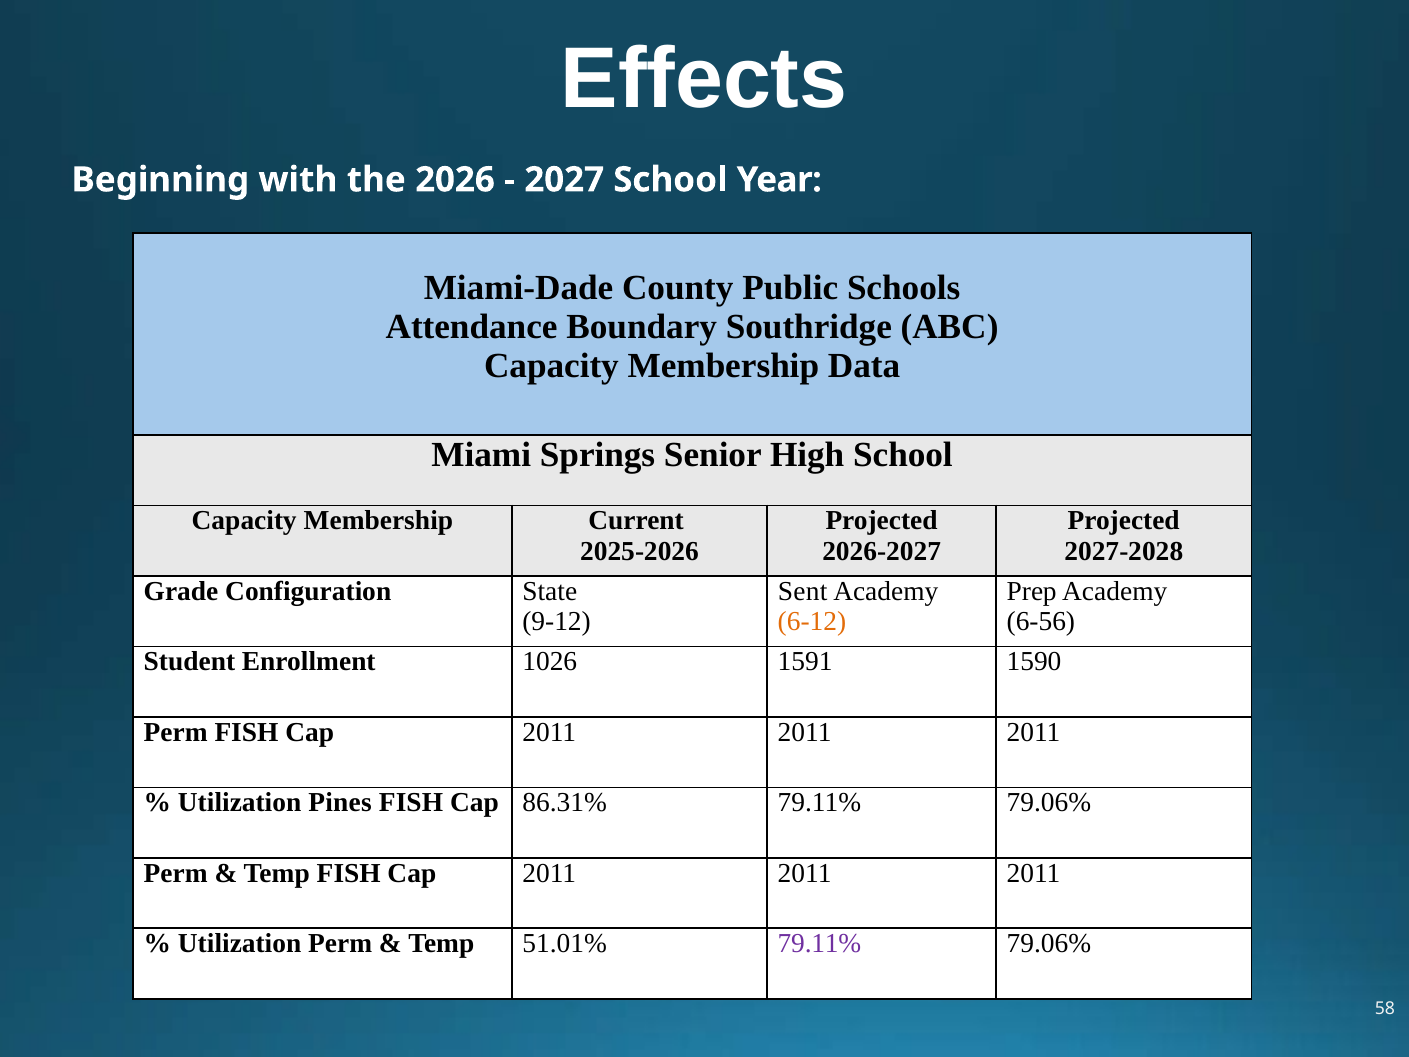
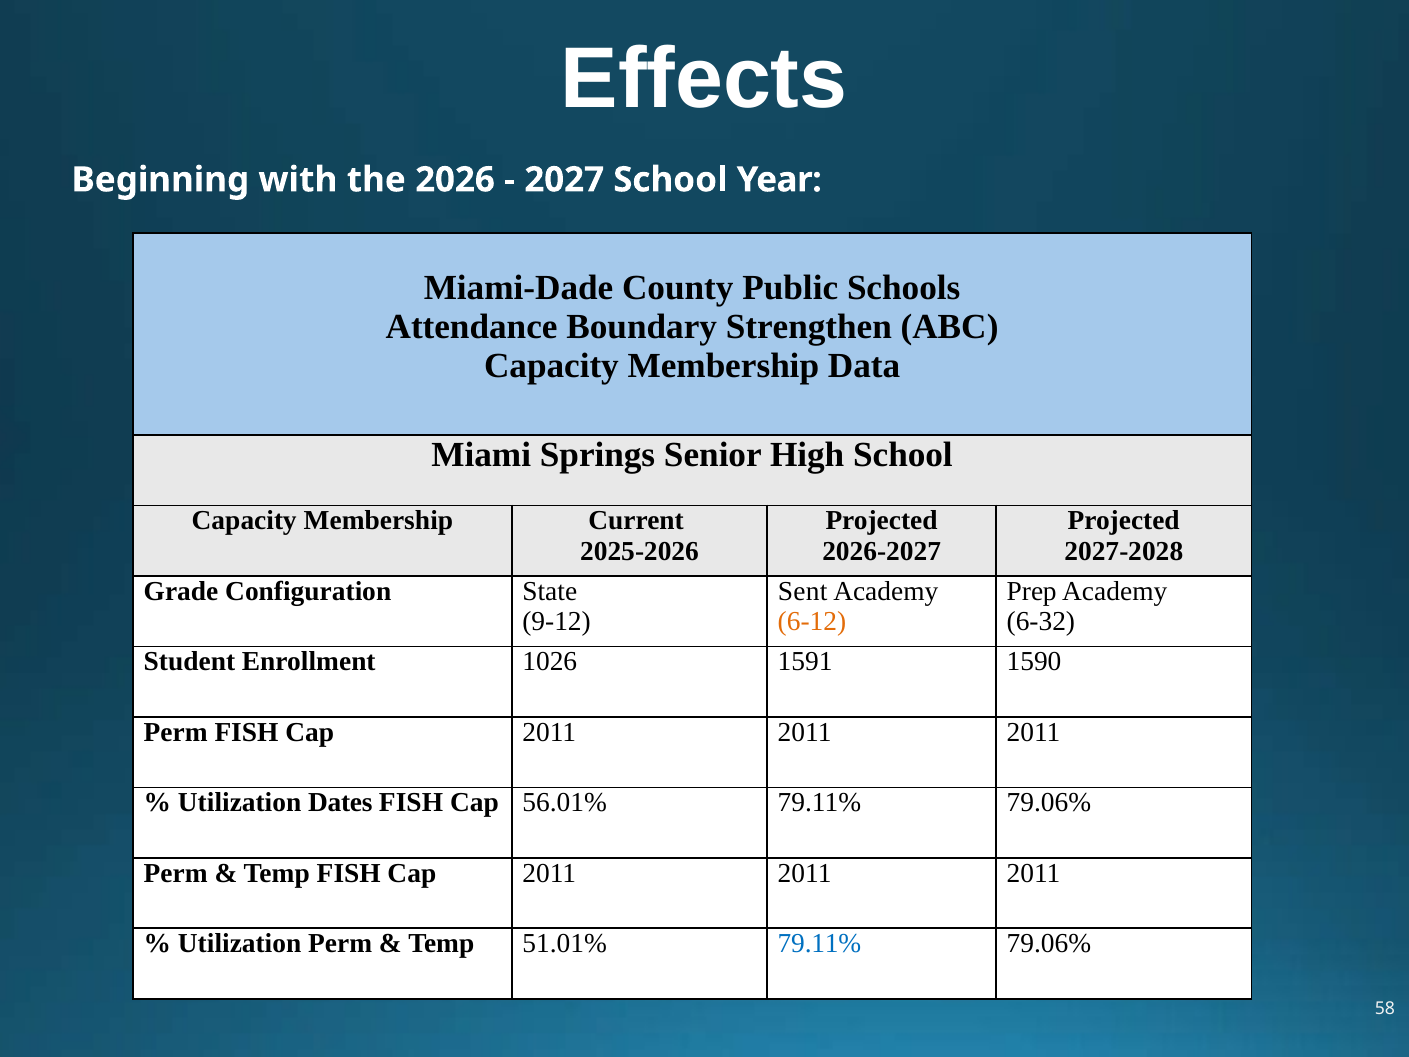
Southridge: Southridge -> Strengthen (809, 327)
6-56: 6-56 -> 6-32 (1041, 622)
Pines: Pines -> Dates (340, 803)
86.31%: 86.31% -> 56.01% (565, 803)
79.11% colour: purple -> blue (819, 943)
